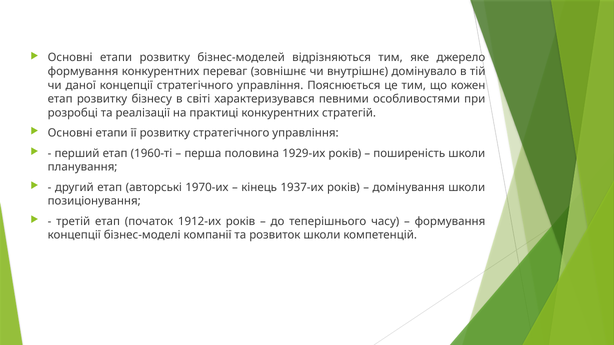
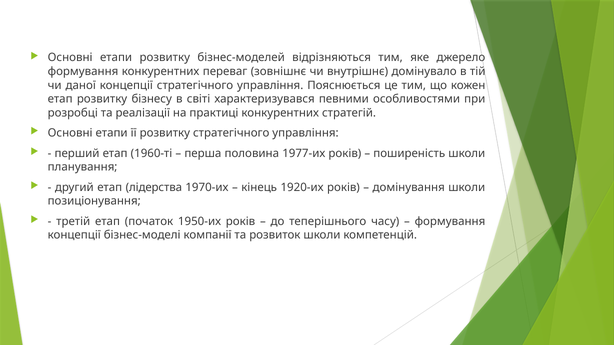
1929-их: 1929-их -> 1977-их (304, 153)
авторські: авторські -> лідерства (154, 187)
1937-их: 1937-их -> 1920-их (302, 187)
1912-их: 1912-их -> 1950-их (200, 221)
